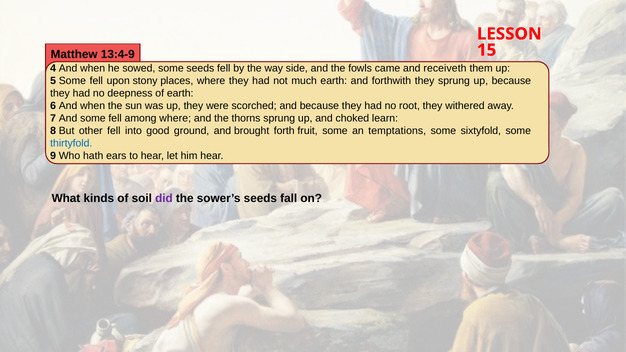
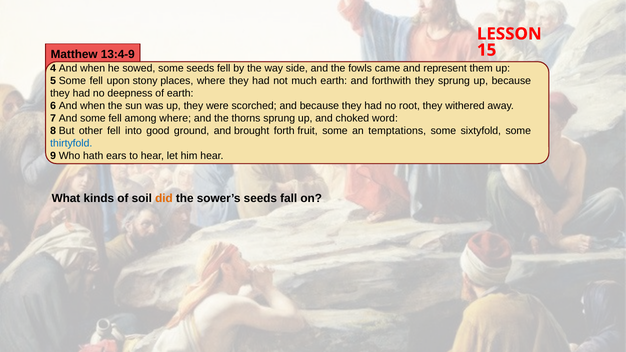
receiveth: receiveth -> represent (445, 68)
learn: learn -> word (385, 119)
did colour: purple -> orange (164, 198)
